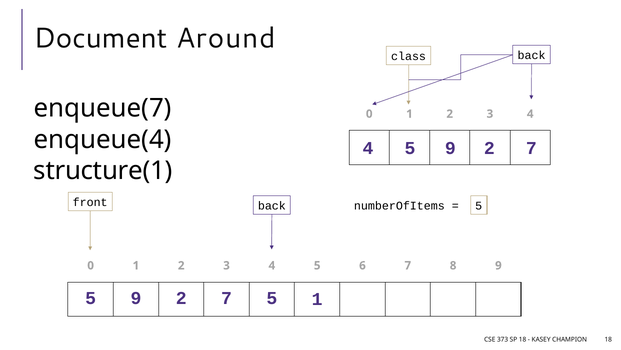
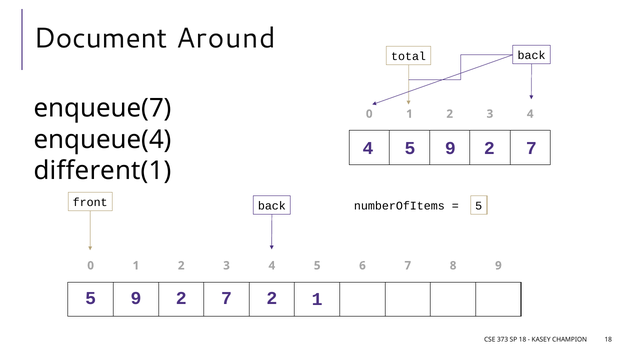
class: class -> total (409, 56)
structure(1: structure(1 -> different(1 (103, 170)
7 5: 5 -> 2 (272, 297)
